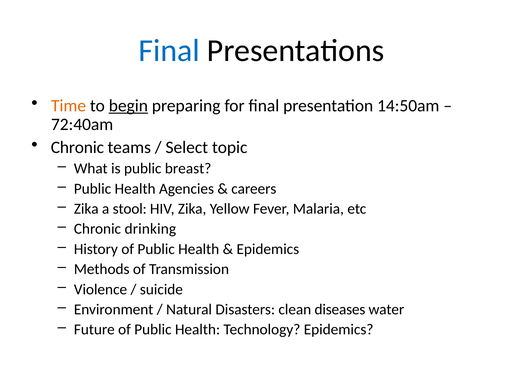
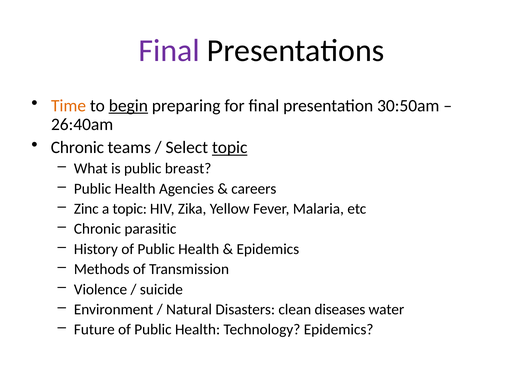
Final colour: blue -> purple (169, 51)
14:50am: 14:50am -> 30:50am (408, 106)
72:40am: 72:40am -> 26:40am (82, 125)
topic underline: none -> present (230, 148)
Zika: Zika -> Zinc (86, 209)
a stool: stool -> topic (130, 209)
drinking: drinking -> parasitic (150, 229)
